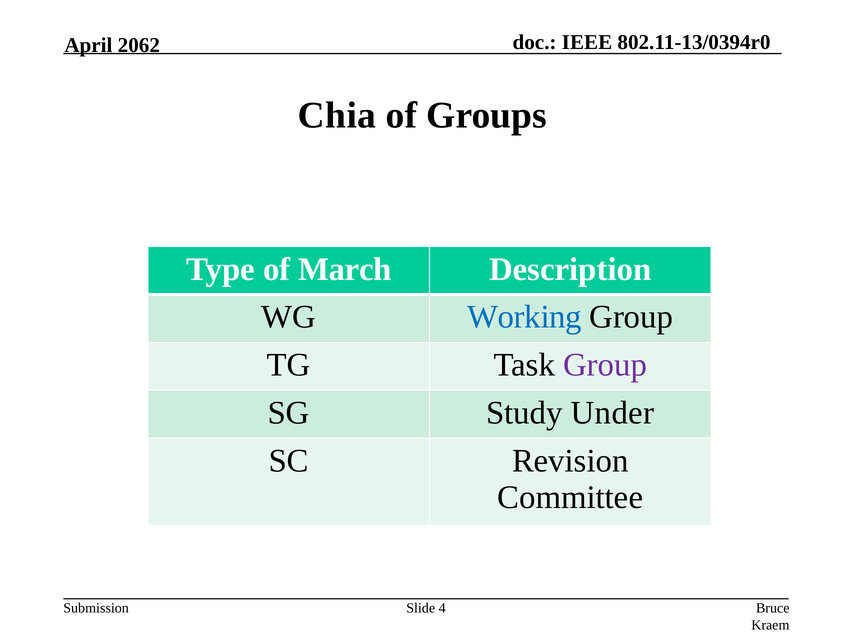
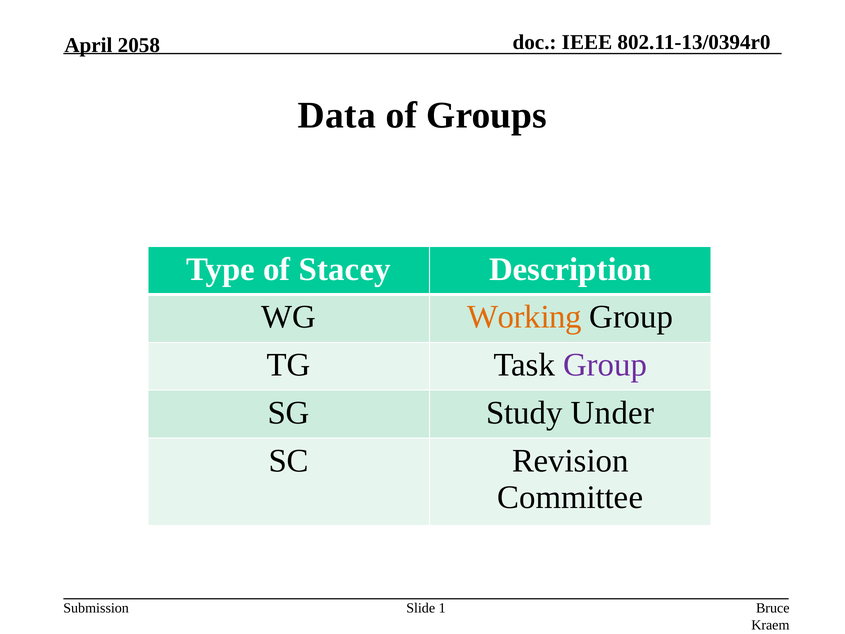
2062: 2062 -> 2058 (139, 45)
Chia: Chia -> Data (337, 115)
March: March -> Stacey (345, 269)
Working colour: blue -> orange (524, 317)
4: 4 -> 1 (442, 608)
